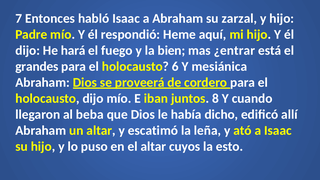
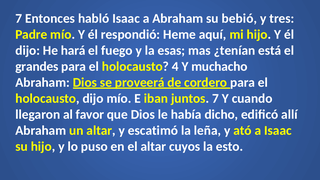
zarzal: zarzal -> bebió (239, 18)
y hijo: hijo -> tres (282, 18)
bien: bien -> esas (171, 50)
¿entrar: ¿entrar -> ¿tenían (235, 50)
6: 6 -> 4 (175, 66)
mesiánica: mesiánica -> muchacho (219, 66)
juntos 8: 8 -> 7 (216, 98)
beba: beba -> favor (90, 114)
